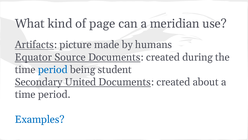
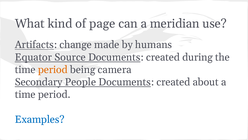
picture: picture -> change (76, 45)
period colour: blue -> orange (53, 69)
student: student -> camera (115, 69)
United: United -> People (80, 82)
